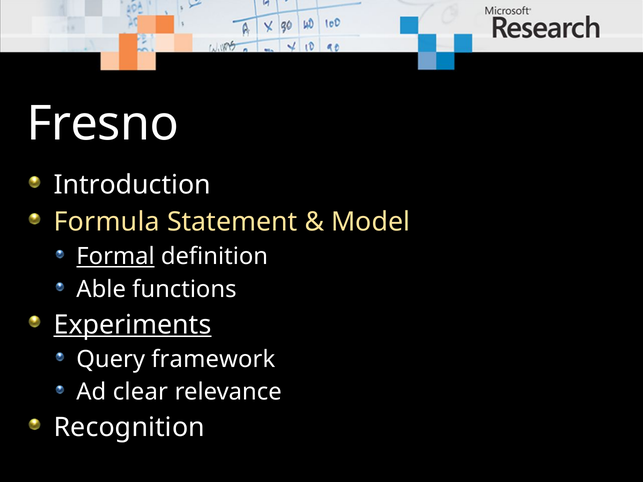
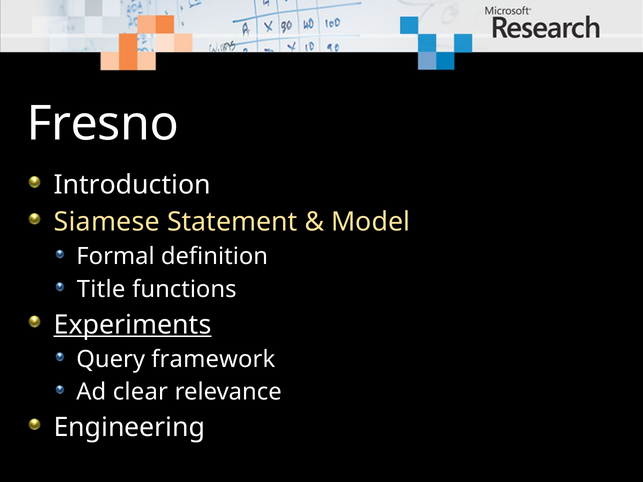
Formula: Formula -> Siamese (107, 222)
Formal underline: present -> none (116, 257)
Able: Able -> Title (101, 290)
Recognition: Recognition -> Engineering (129, 428)
